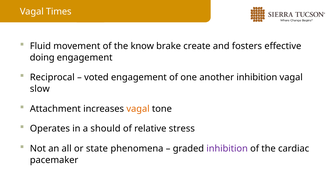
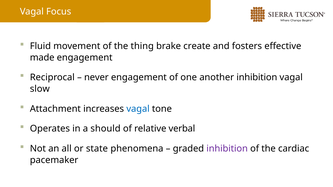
Times: Times -> Focus (59, 12)
know: know -> thing (142, 46)
doing: doing -> made (42, 58)
voted: voted -> never (96, 78)
vagal colour: orange -> blue (138, 109)
stress: stress -> verbal (182, 129)
